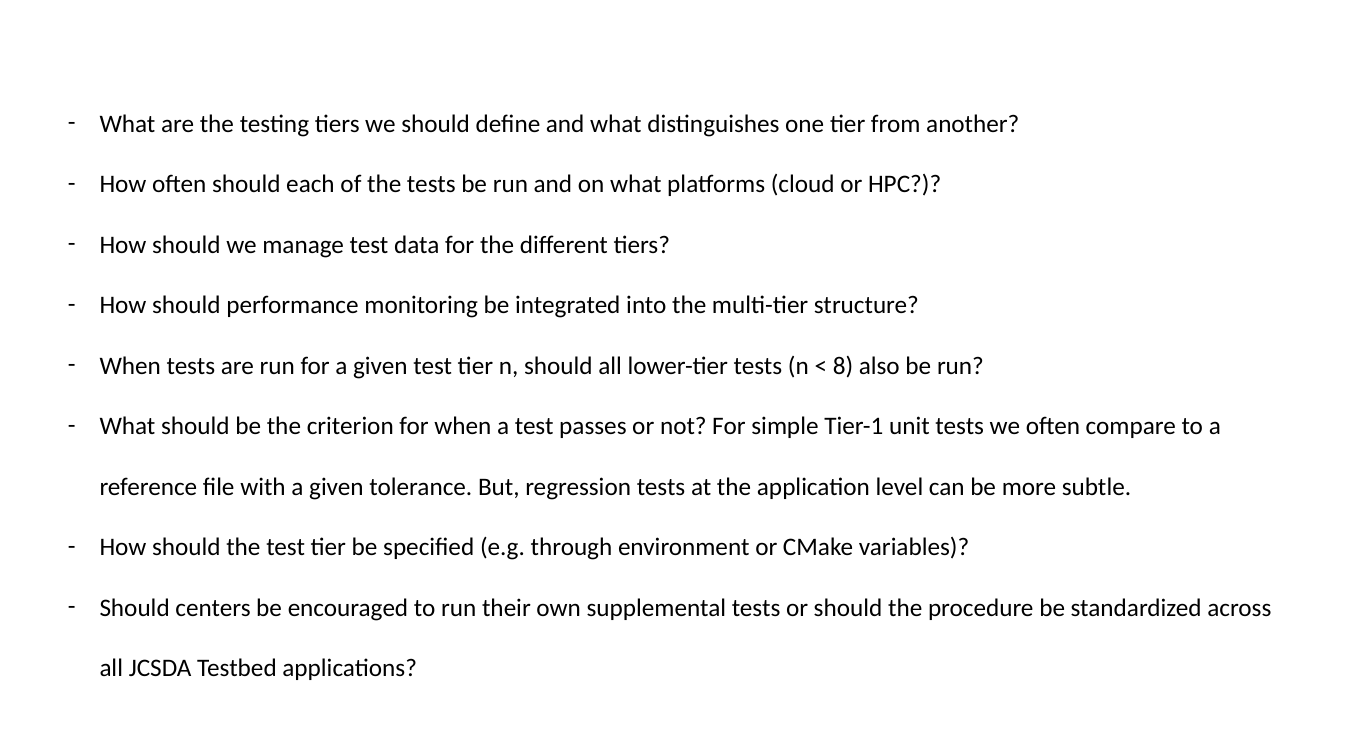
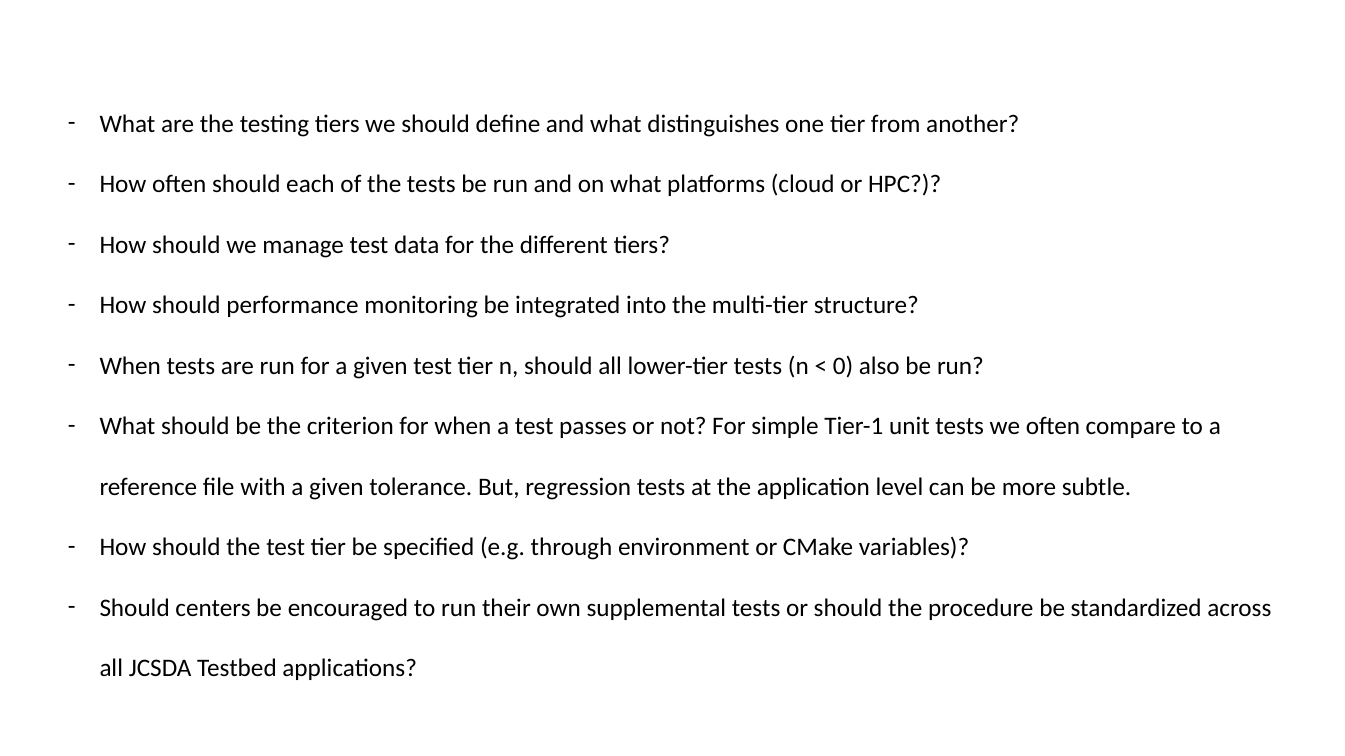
8: 8 -> 0 (843, 366)
